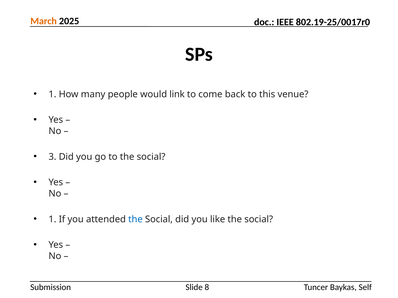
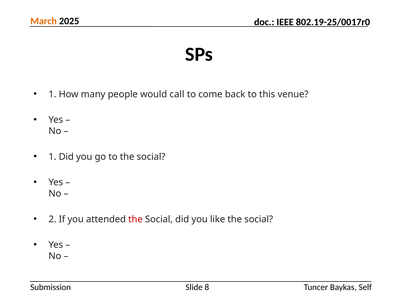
link: link -> call (177, 94)
3: 3 -> 1 (52, 157)
1: 1 -> 2 (52, 220)
the colour: blue -> red (135, 220)
